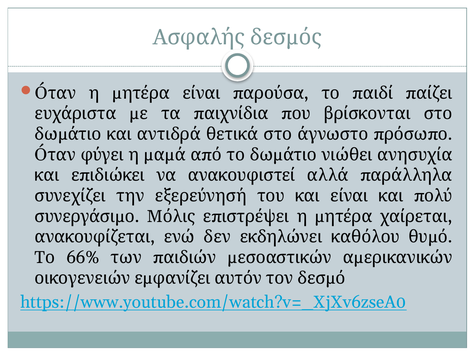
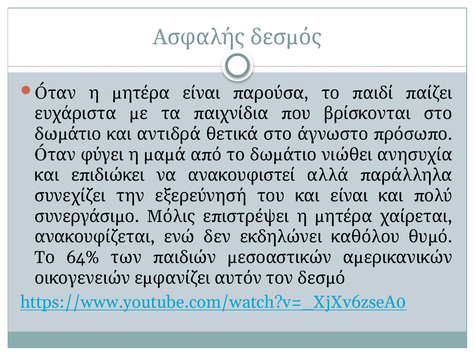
66%: 66% -> 64% (83, 258)
